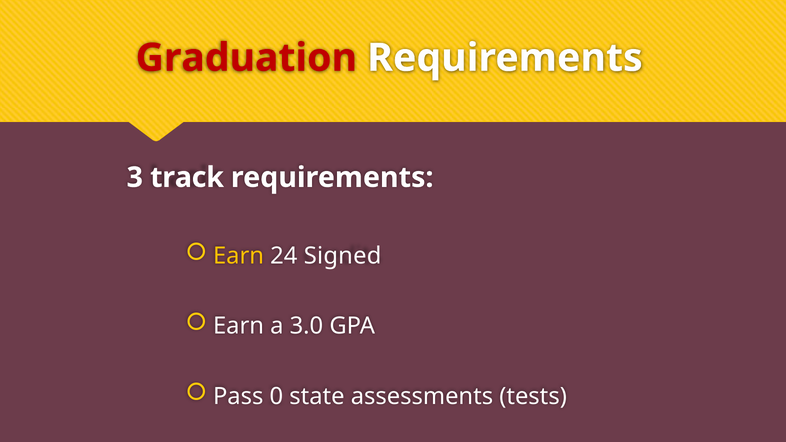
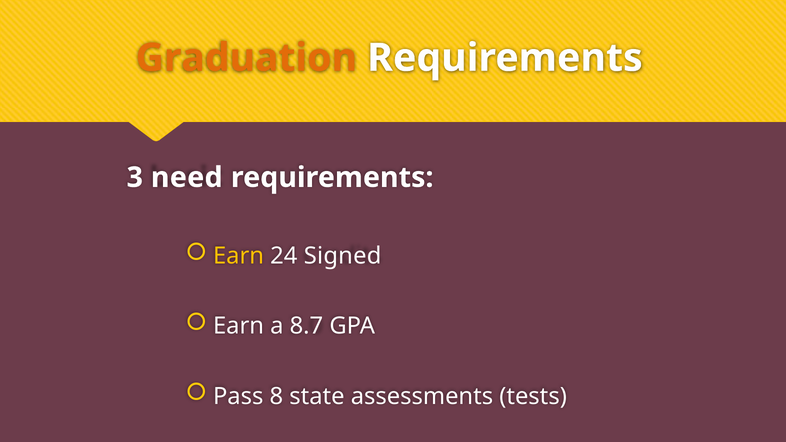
Graduation colour: red -> orange (246, 58)
track: track -> need (187, 178)
3.0: 3.0 -> 8.7 (306, 326)
0: 0 -> 8 (276, 396)
